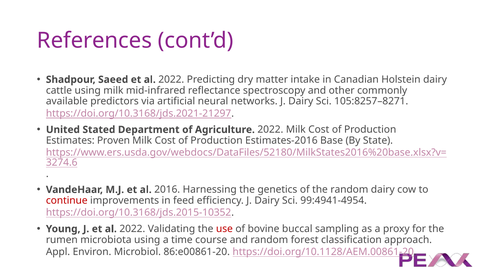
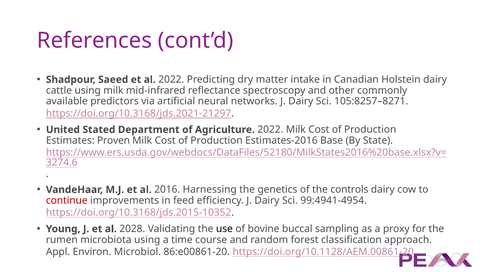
the random: random -> controls (349, 190)
J et al 2022: 2022 -> 2028 (132, 229)
use colour: red -> black (224, 229)
